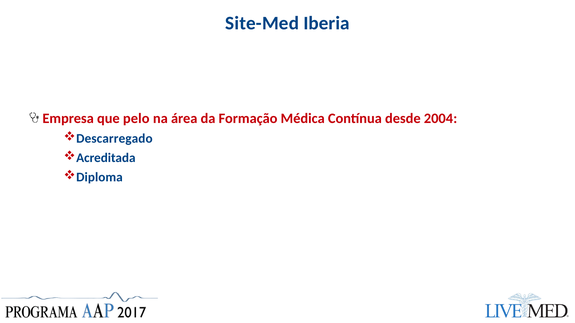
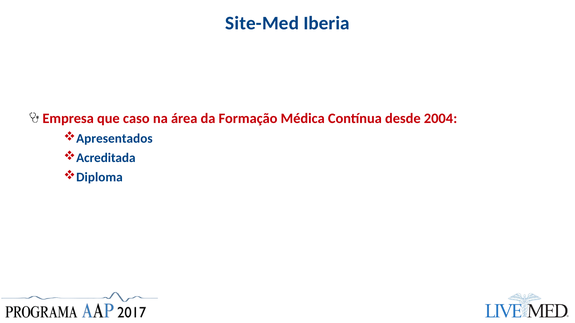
pelo: pelo -> caso (136, 119)
Descarregado: Descarregado -> Apresentados (114, 139)
